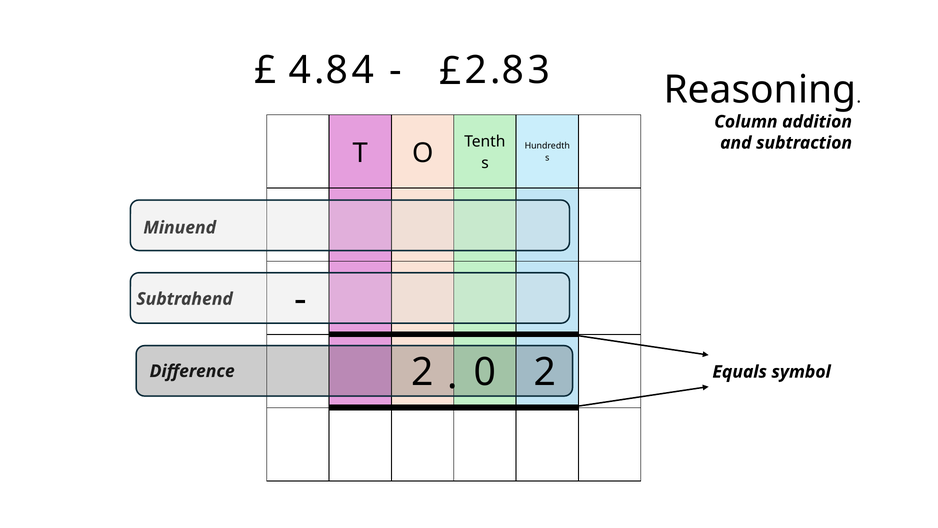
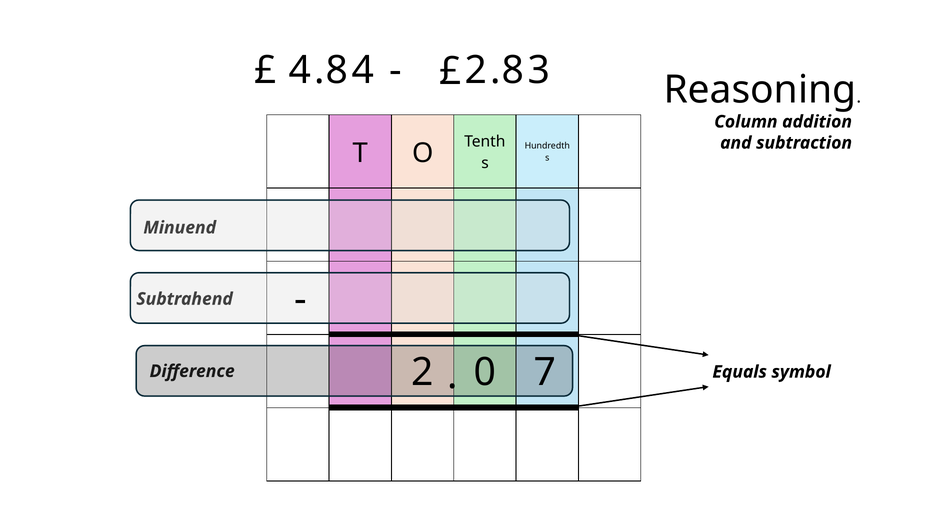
0 2: 2 -> 7 (545, 372)
